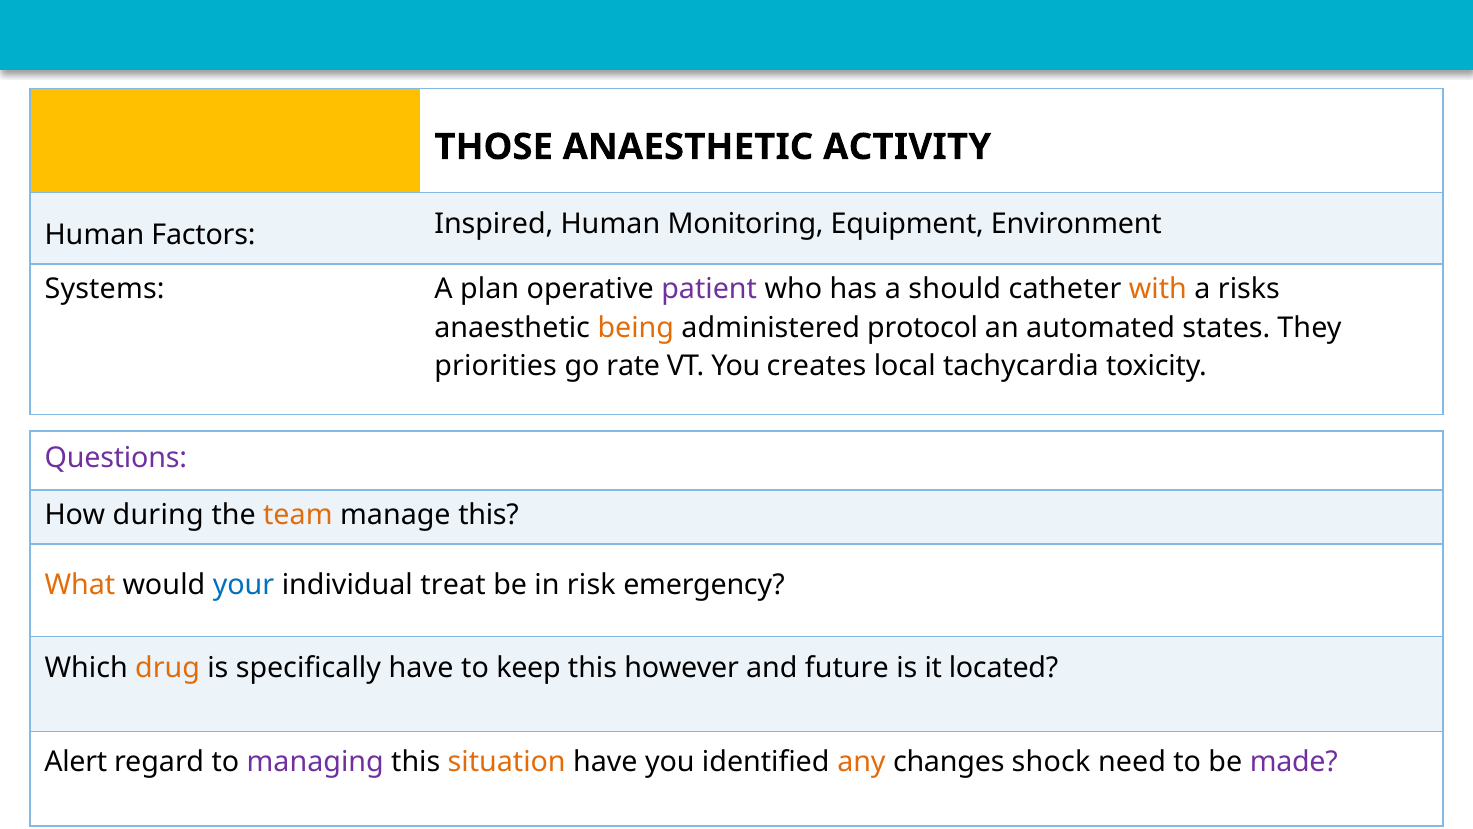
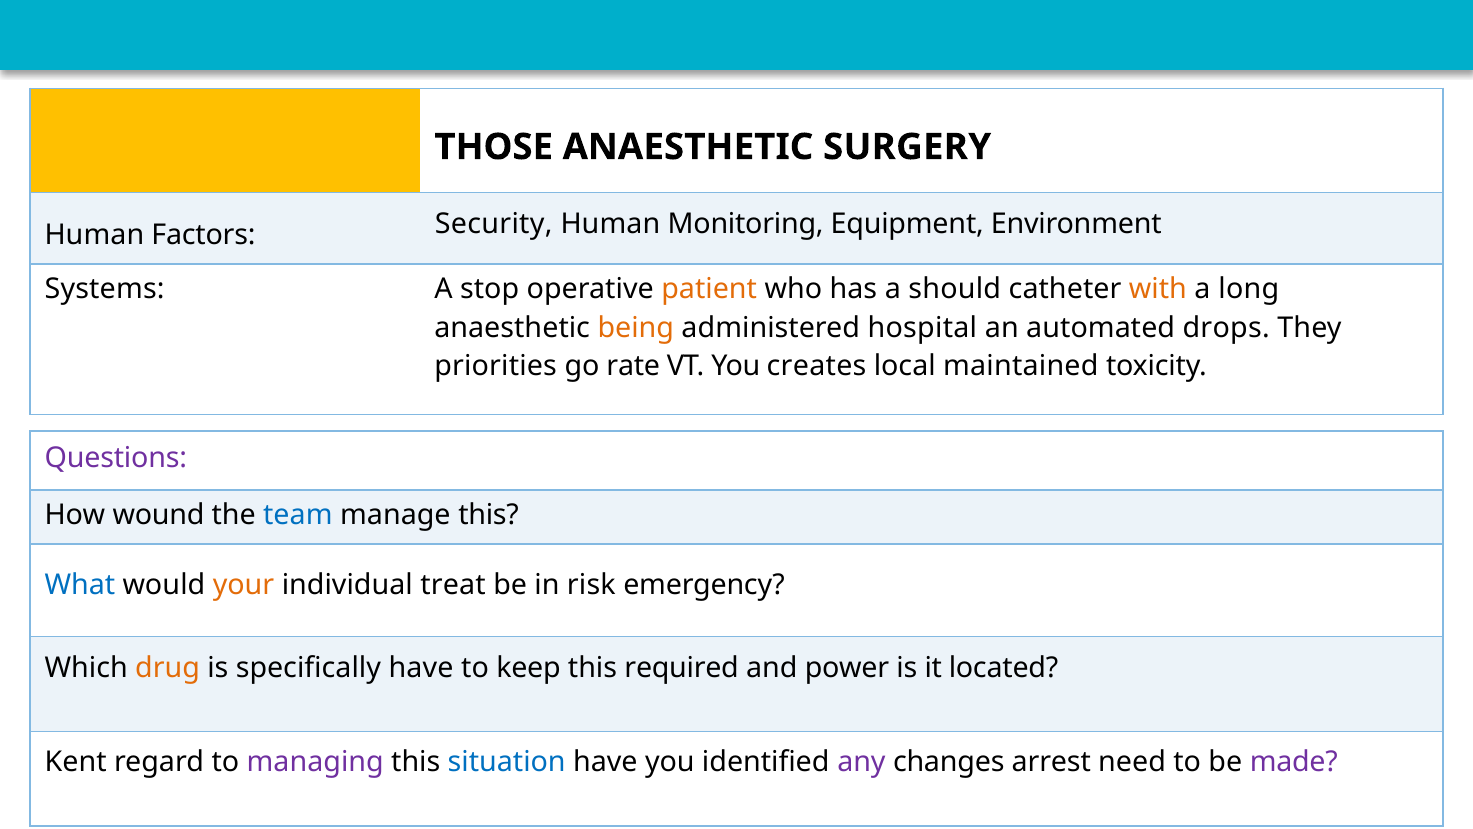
ACTIVITY: ACTIVITY -> SURGERY (907, 147)
Inspired: Inspired -> Security (494, 224)
plan: plan -> stop (490, 289)
patient colour: purple -> orange (709, 289)
risks: risks -> long (1249, 289)
protocol: protocol -> hospital (922, 328)
states: states -> drops (1226, 328)
tachycardia: tachycardia -> maintained (1021, 366)
during: during -> wound (158, 515)
team colour: orange -> blue (298, 515)
What colour: orange -> blue (80, 585)
your colour: blue -> orange (243, 585)
however: however -> required (682, 667)
future: future -> power (847, 667)
Alert: Alert -> Kent (76, 762)
situation colour: orange -> blue (507, 762)
any colour: orange -> purple (861, 762)
shock: shock -> arrest (1051, 762)
